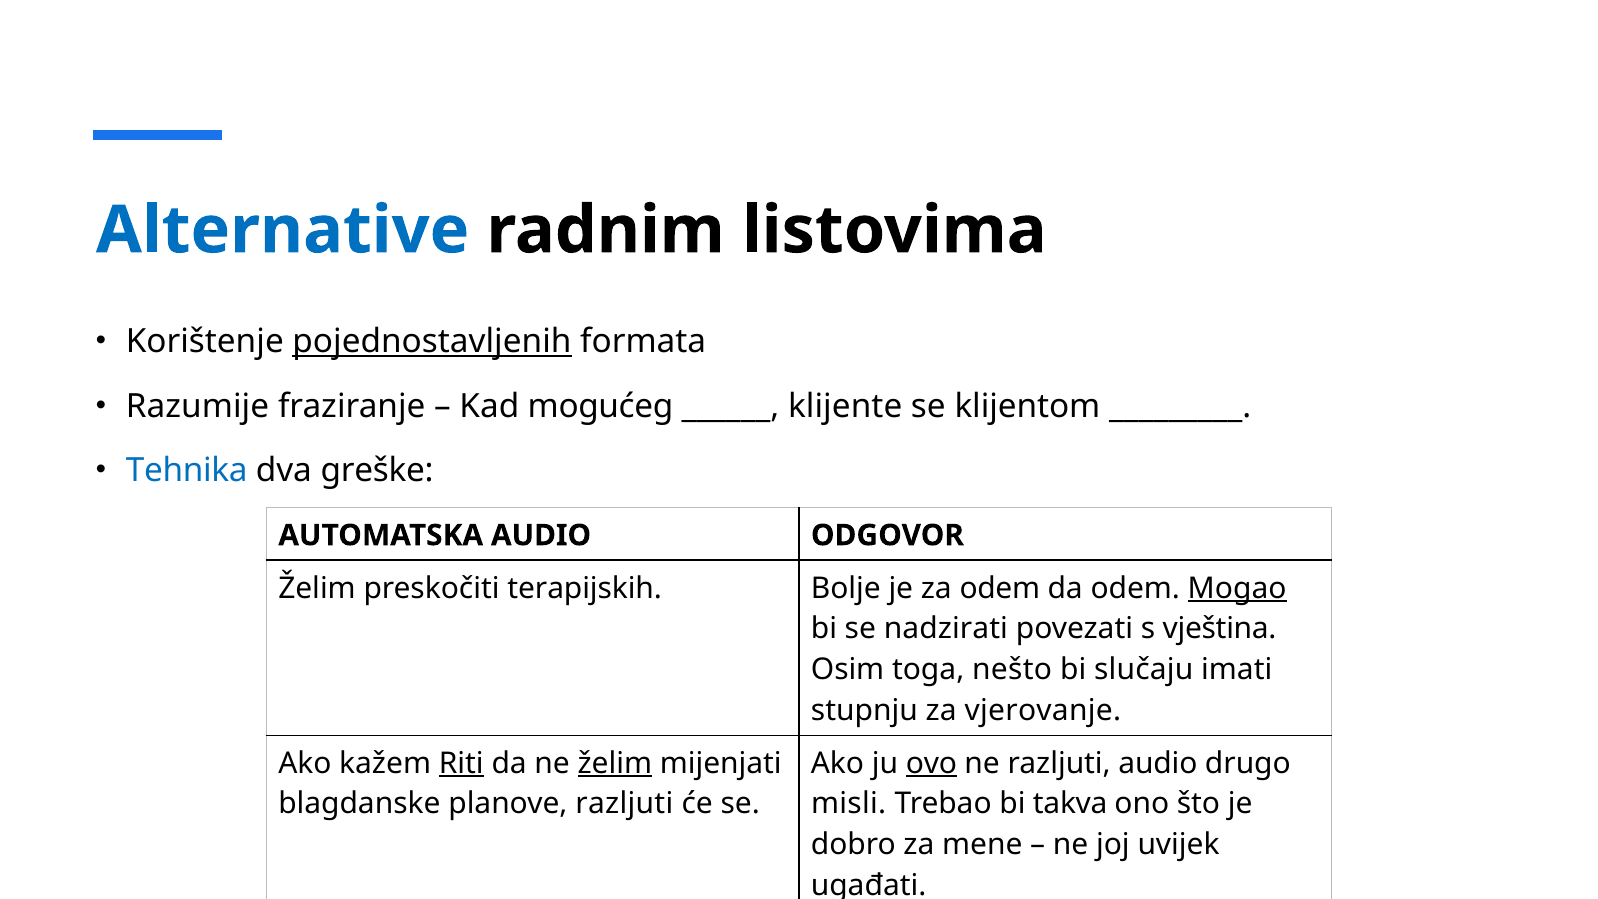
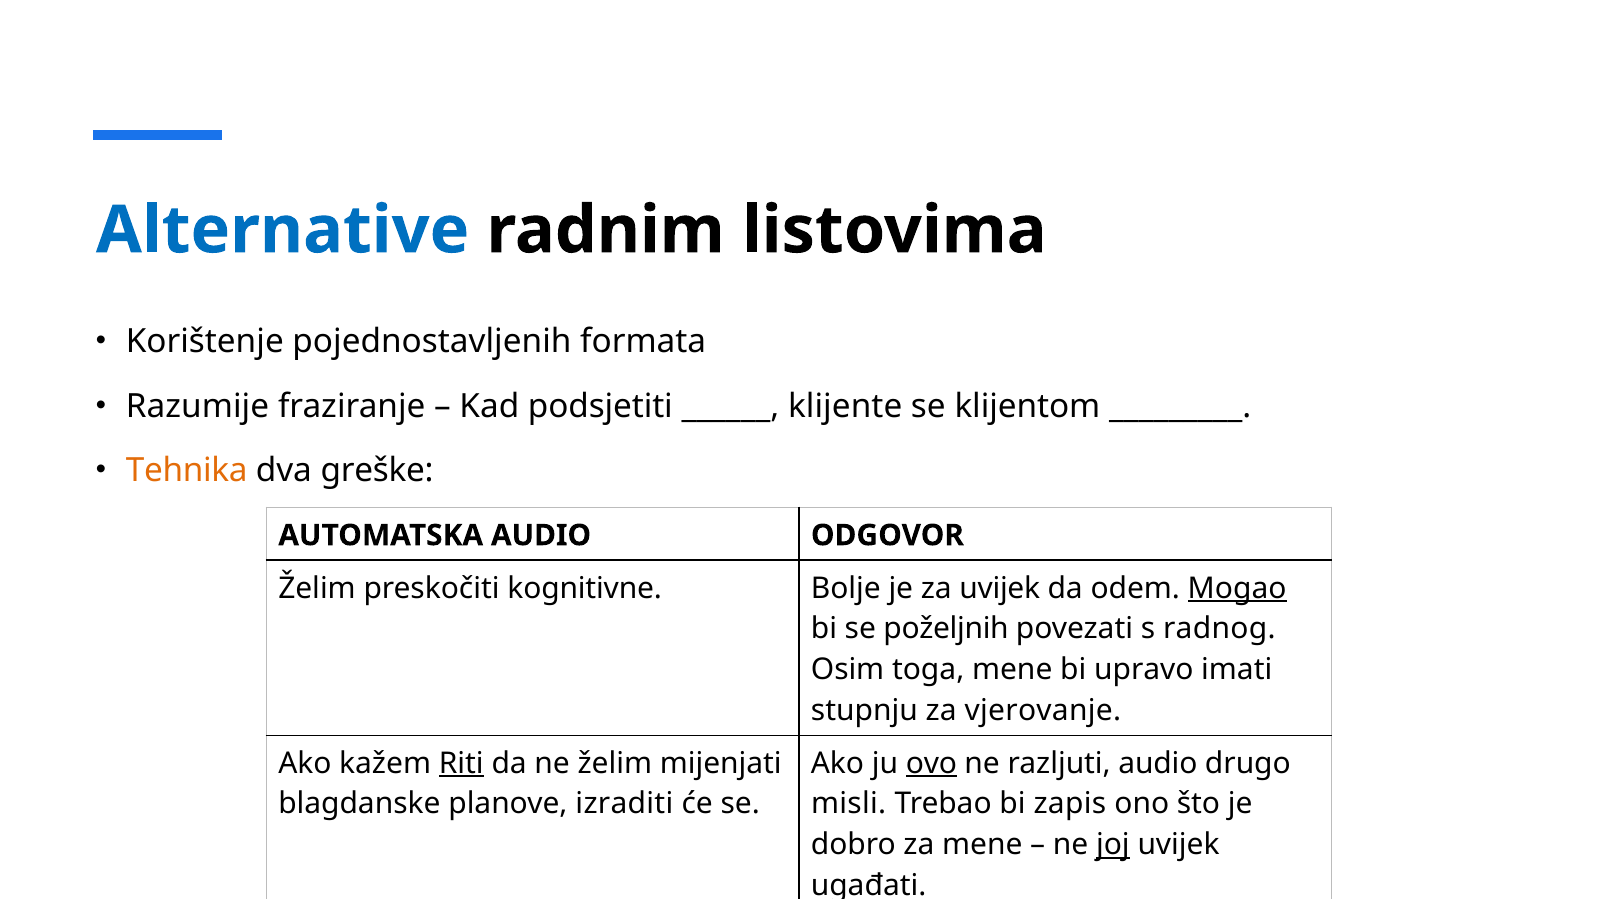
pojednostavljenih underline: present -> none (432, 342)
mogućeg: mogućeg -> podsjetiti (600, 406)
Tehnika colour: blue -> orange (187, 471)
terapijskih: terapijskih -> kognitivne (585, 588)
za odem: odem -> uvijek (1000, 588)
nadzirati: nadzirati -> poželjnih (946, 629)
vještina: vještina -> radnog (1219, 629)
toga nešto: nešto -> mene (1012, 670)
slučaju: slučaju -> upravo (1144, 670)
želim underline: present -> none (615, 763)
planove razljuti: razljuti -> izraditi (624, 804)
takva: takva -> zapis (1070, 804)
joj underline: none -> present (1113, 845)
